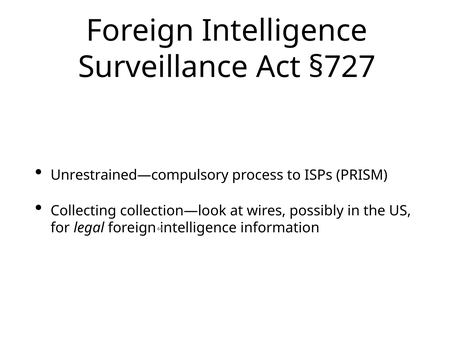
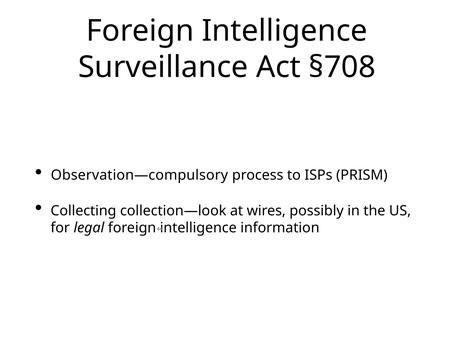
§727: §727 -> §708 (342, 67)
Unrestrained—compulsory: Unrestrained—compulsory -> Observation—compulsory (139, 175)
